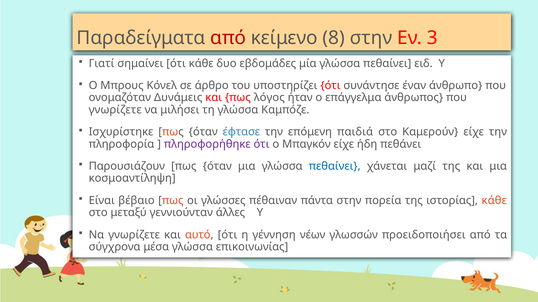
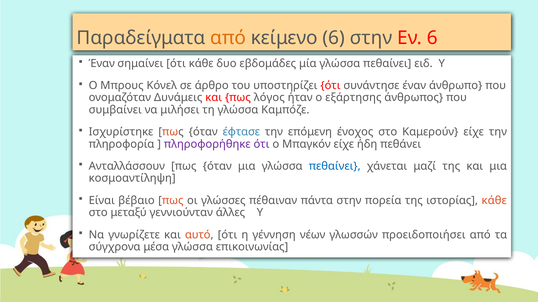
από colour: red -> orange (228, 38)
κείμενο 8: 8 -> 6 (334, 38)
Εν 3: 3 -> 6 (432, 38)
Γιατί: Γιατί -> Έναν (102, 64)
επάγγελμα: επάγγελμα -> εξάρτησης (353, 98)
γνωρίζετε: γνωρίζετε -> συμβαίνει (115, 110)
παιδιά: παιδιά -> ένοχος (355, 132)
Παρουσιάζουν: Παρουσιάζουν -> Ανταλλάσσουν (127, 166)
